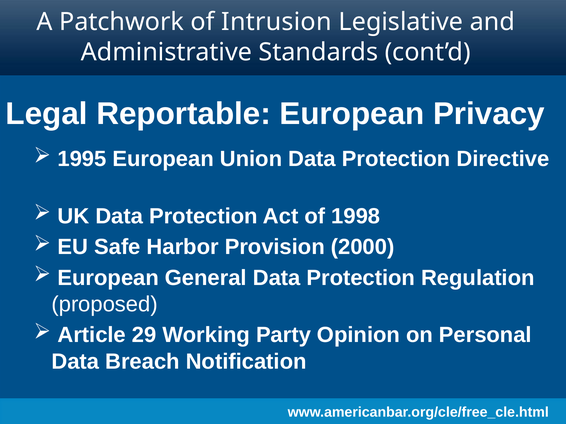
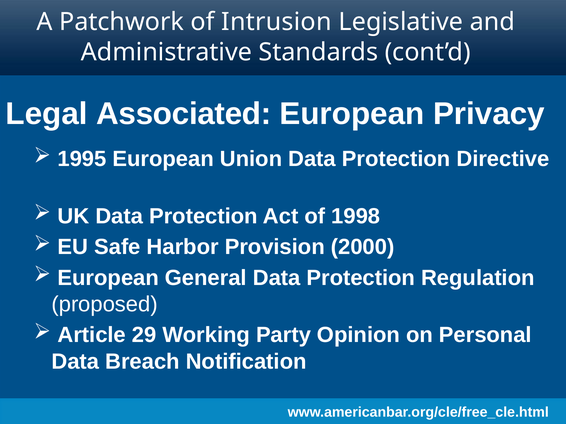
Reportable: Reportable -> Associated (184, 114)
